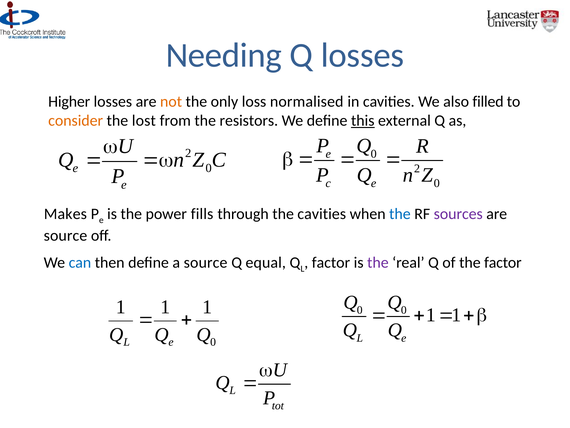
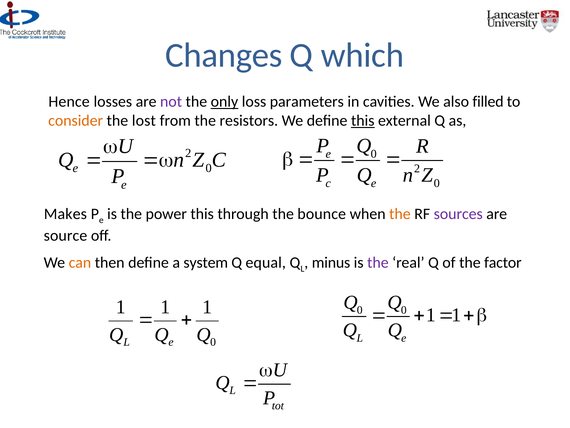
Needing: Needing -> Changes (224, 55)
Q losses: losses -> which (362, 55)
Higher: Higher -> Hence (69, 101)
not colour: orange -> purple (171, 101)
only underline: none -> present (224, 101)
normalised: normalised -> parameters (307, 101)
power fills: fills -> this (202, 214)
the cavities: cavities -> bounce (322, 214)
the colour: blue -> orange (400, 214)
can colour: blue -> orange (80, 262)
a source: source -> system (206, 262)
factor: factor -> minus (331, 262)
